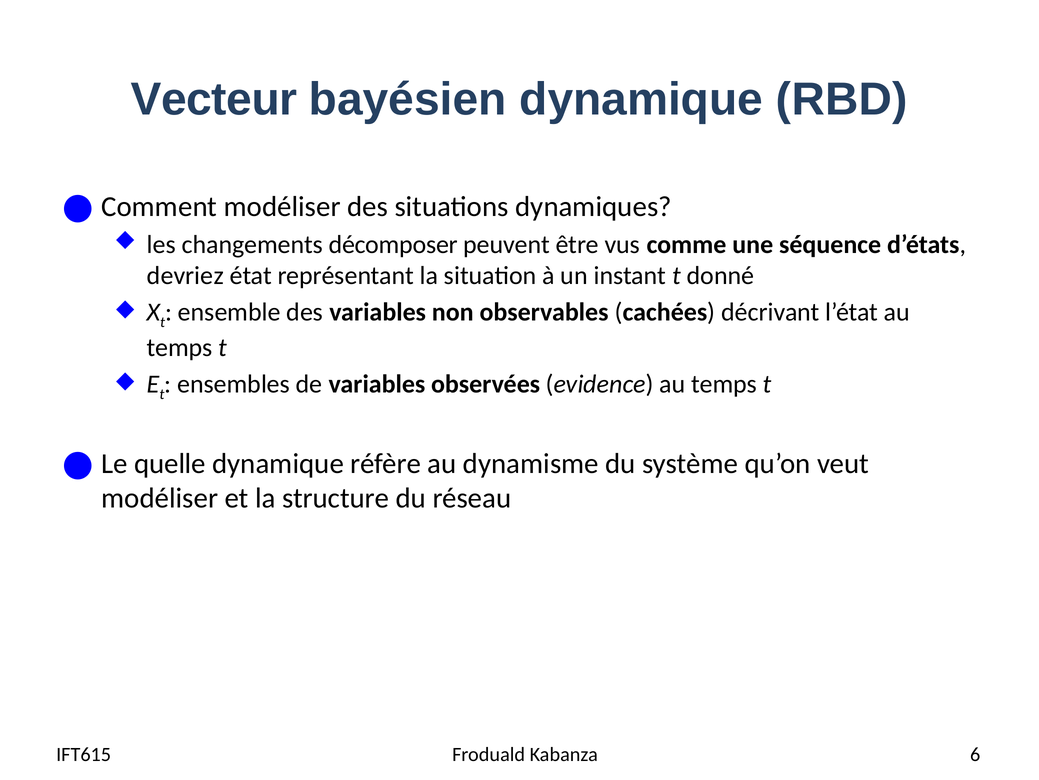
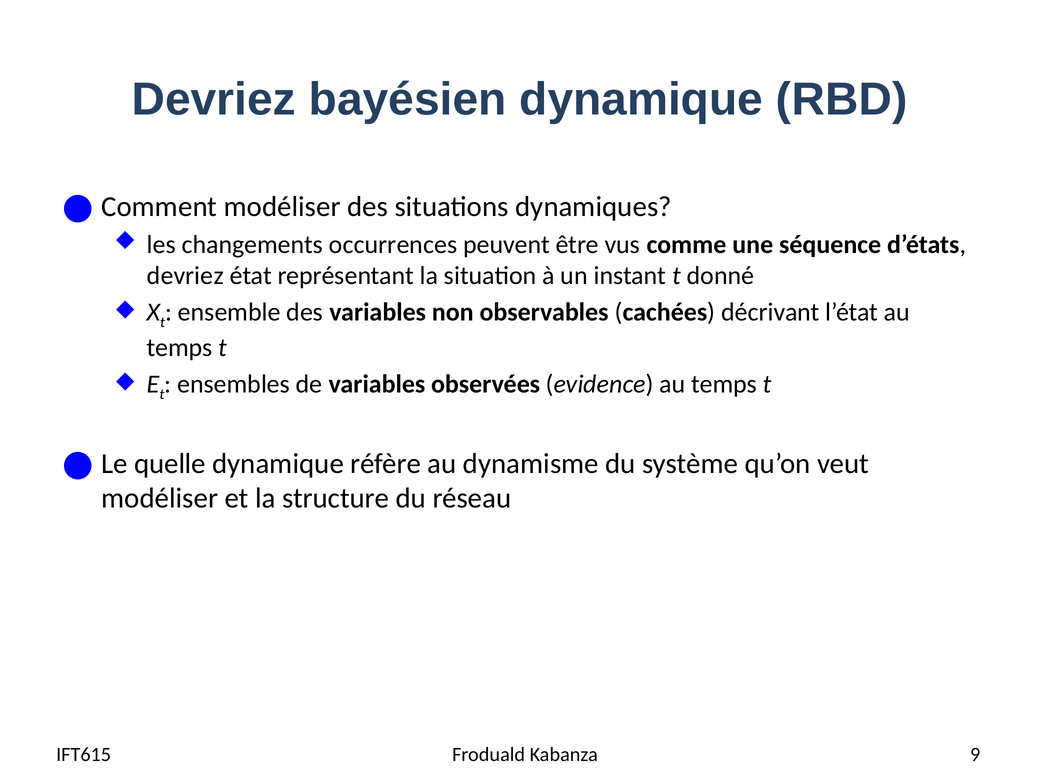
Vecteur: Vecteur -> Devriez (214, 99)
décomposer: décomposer -> occurrences (393, 244)
6: 6 -> 9 (975, 754)
